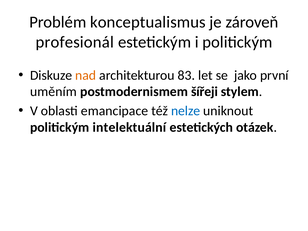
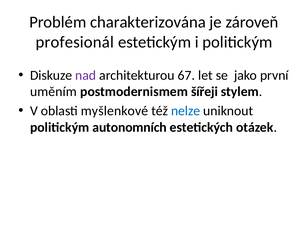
konceptualismus: konceptualismus -> charakterizována (148, 22)
nad colour: orange -> purple (86, 75)
83: 83 -> 67 (186, 75)
emancipace: emancipace -> myšlenkové (115, 111)
intelektuální: intelektuální -> autonomních (130, 127)
